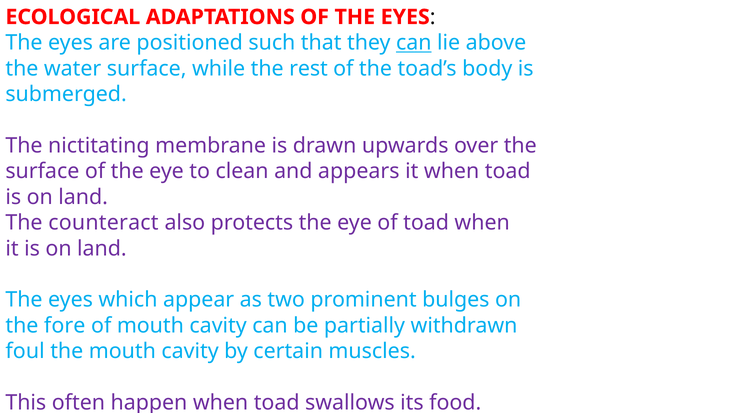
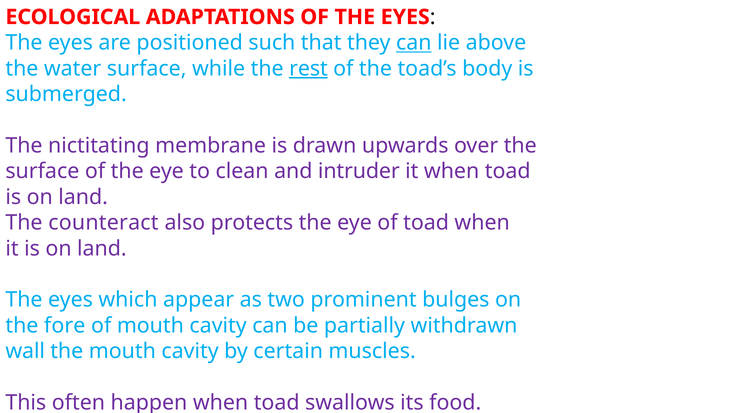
rest underline: none -> present (308, 68)
appears: appears -> intruder (359, 171)
foul: foul -> wall (25, 351)
